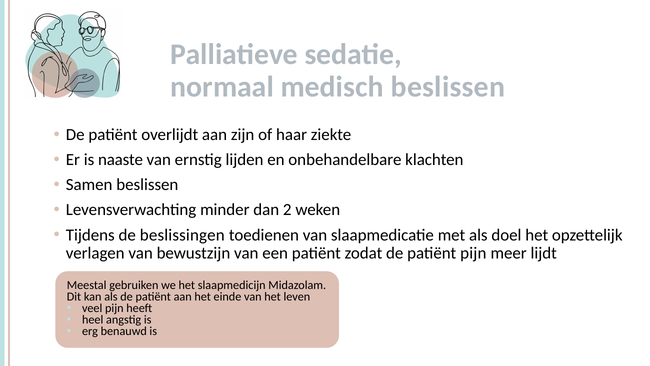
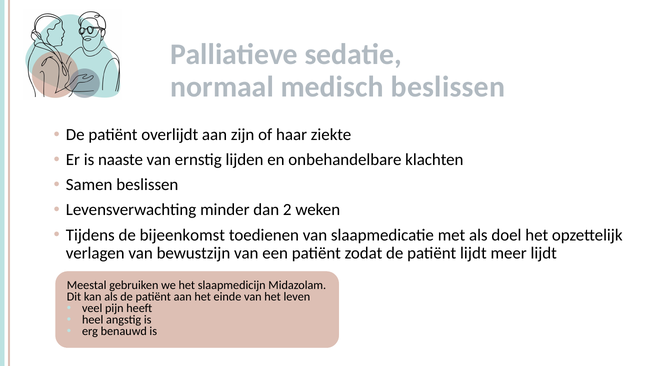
beslissingen: beslissingen -> bijeenkomst (182, 235)
patiënt pijn: pijn -> lijdt (473, 253)
